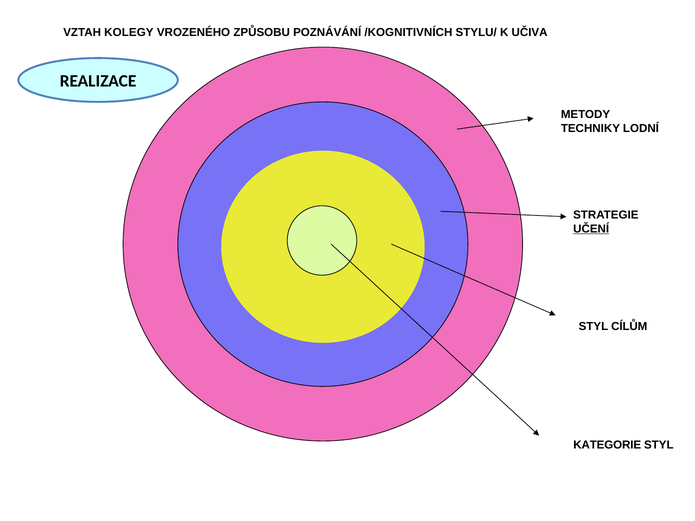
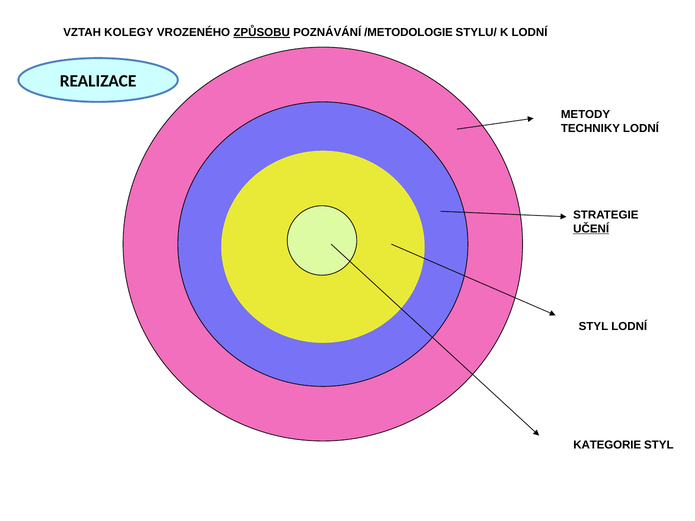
ZPŮSOBU underline: none -> present (262, 33)
/KOGNITIVNÍCH: /KOGNITIVNÍCH -> /METODOLOGIE (408, 33)
K UČIVA: UČIVA -> LODNÍ (530, 33)
STYL CÍLŮM: CÍLŮM -> LODNÍ (629, 327)
